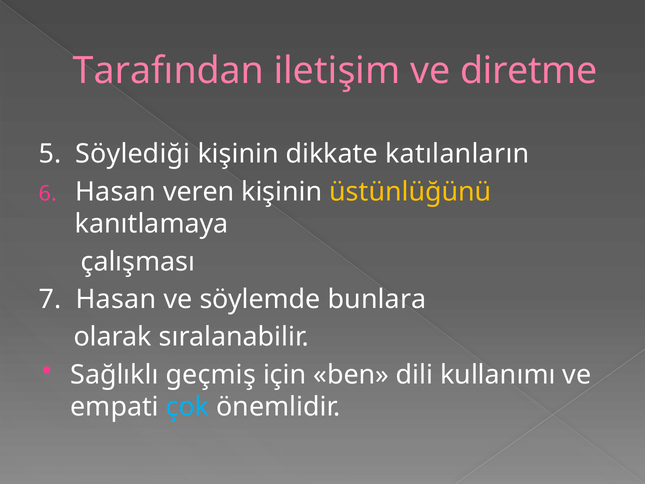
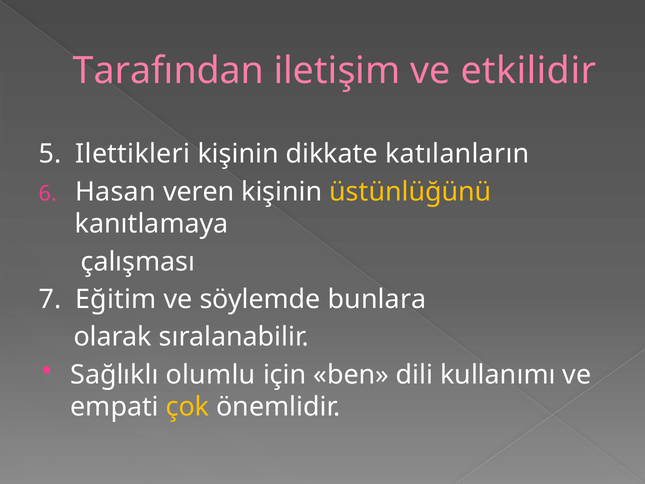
diretme: diretme -> etkilidir (528, 71)
Söylediği: Söylediği -> Ilettikleri (133, 154)
7 Hasan: Hasan -> Eğitim (116, 299)
geçmiş: geçmiş -> olumlu (211, 374)
çok colour: light blue -> yellow (187, 407)
